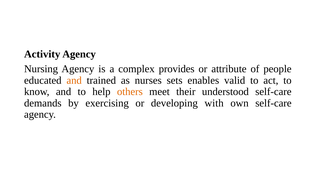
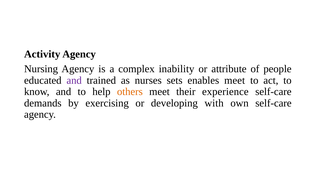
provides: provides -> inability (177, 69)
and colour: orange -> purple (74, 80)
enables valid: valid -> meet (235, 80)
understood: understood -> experience (225, 92)
